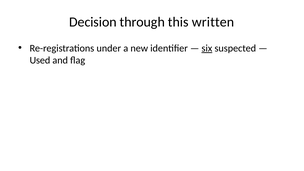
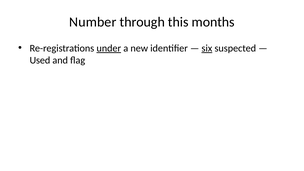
Decision: Decision -> Number (93, 22)
written: written -> months (213, 22)
under underline: none -> present (109, 48)
